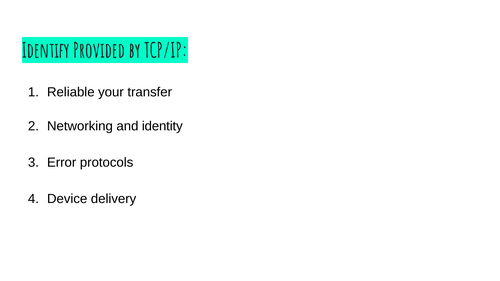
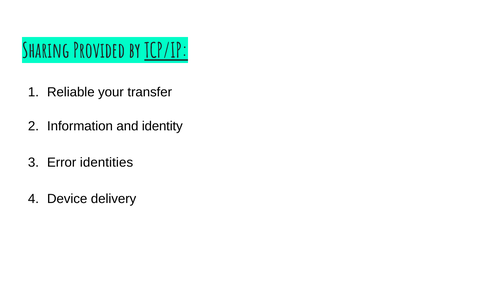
Identify: Identify -> Sharing (46, 51)
TCP/IP underline: none -> present (166, 51)
Networking: Networking -> Information (80, 126)
protocols: protocols -> identities (107, 163)
